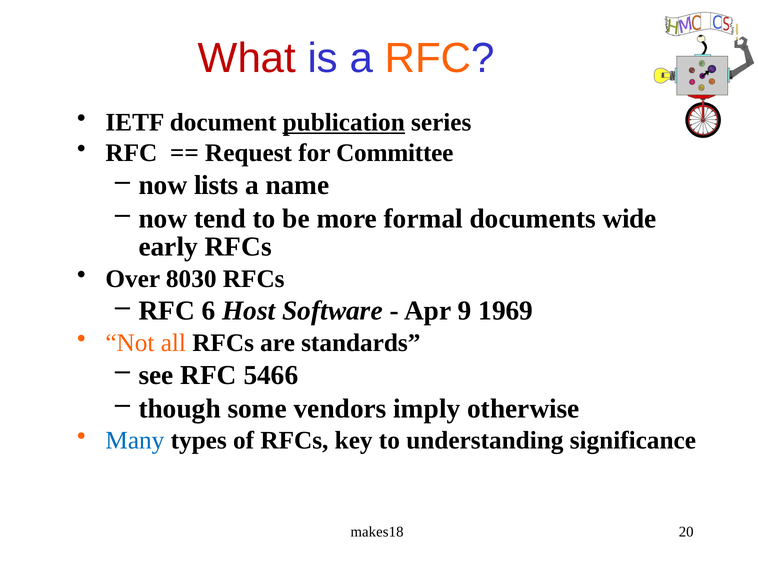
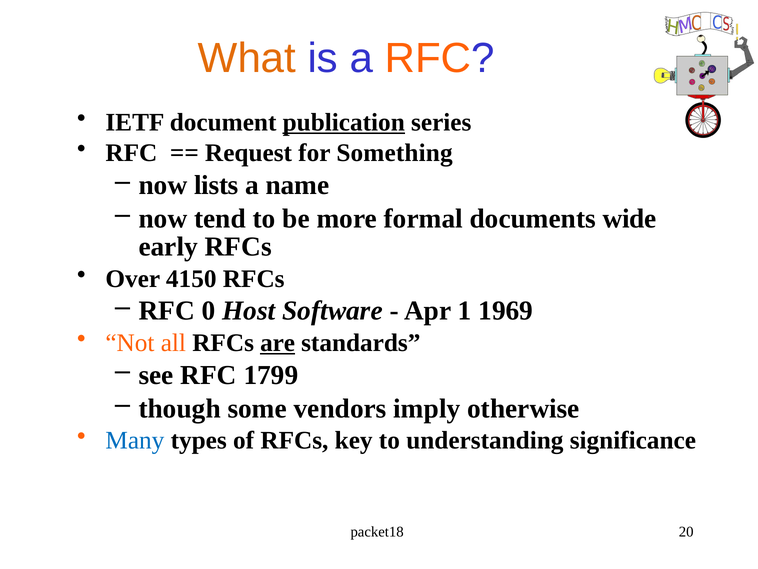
What colour: red -> orange (247, 58)
Committee: Committee -> Something (395, 153)
8030: 8030 -> 4150 (191, 278)
6: 6 -> 0 (209, 311)
9: 9 -> 1 (465, 311)
are underline: none -> present (278, 343)
5466: 5466 -> 1799 (271, 375)
makes18: makes18 -> packet18 (377, 532)
